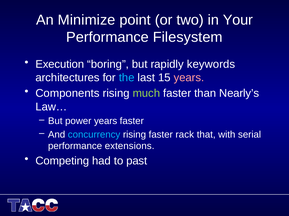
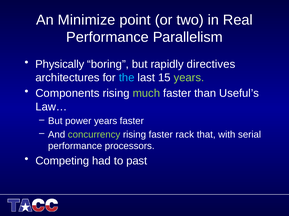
Your: Your -> Real (238, 20)
Filesystem: Filesystem -> Parallelism (188, 37)
Execution: Execution -> Physically (60, 64)
keywords: keywords -> directives (211, 64)
years colour: pink -> light green (189, 78)
Nearly’s: Nearly’s -> Useful’s (239, 94)
concurrency colour: light blue -> light green (94, 135)
extensions: extensions -> processors (130, 146)
